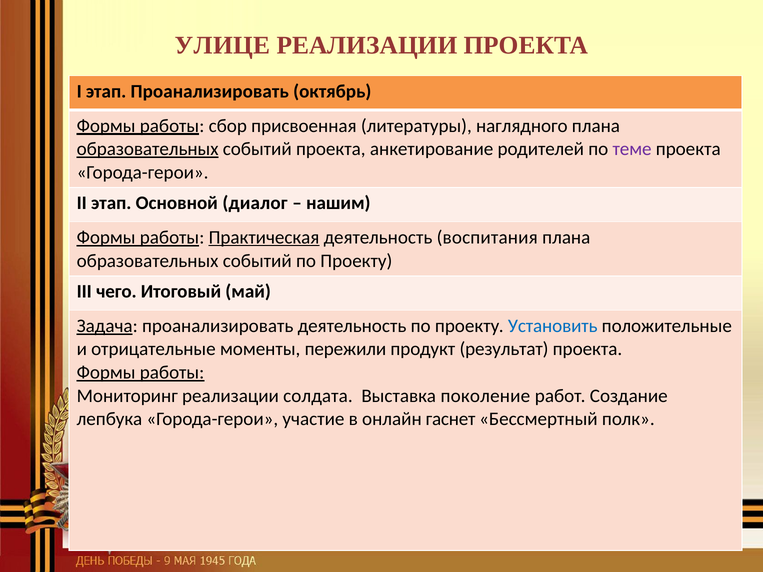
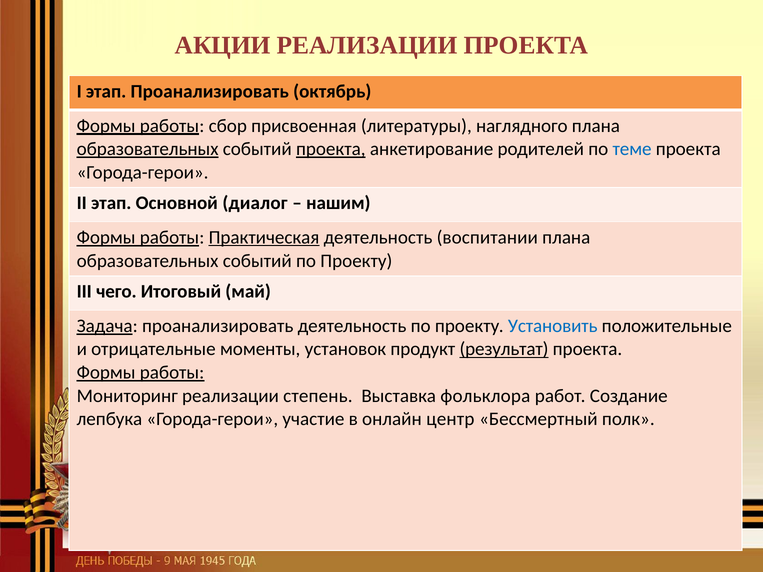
УЛИЦЕ: УЛИЦЕ -> АКЦИИ (223, 45)
проекта underline: none -> present (331, 149)
теме colour: purple -> blue (632, 149)
воспитания: воспитания -> воспитании (487, 238)
пережили: пережили -> установок (345, 349)
результат underline: none -> present (504, 349)
солдата: солдата -> степень (318, 396)
поколение: поколение -> фольклора (485, 396)
гаснет: гаснет -> центр (450, 419)
